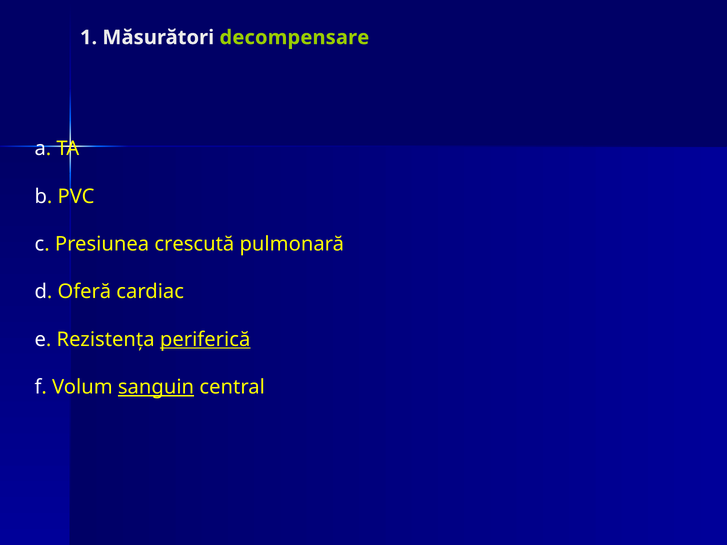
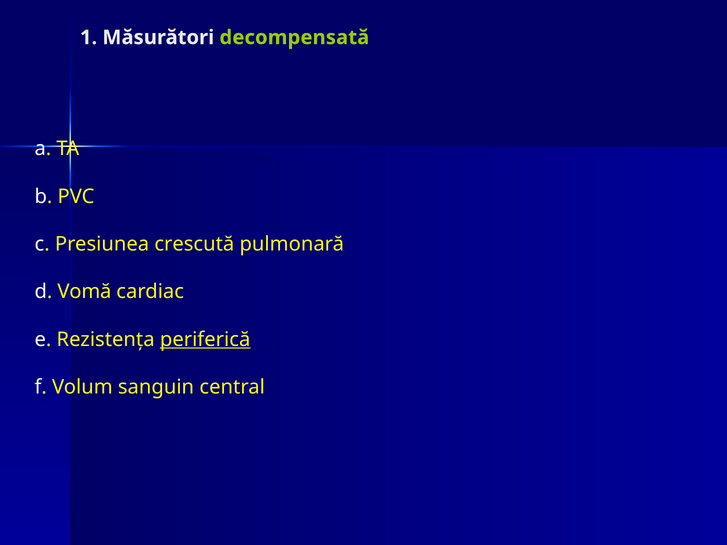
decompensare: decompensare -> decompensată (294, 37)
Oferă: Oferă -> Vomă (84, 292)
sanguin underline: present -> none (156, 387)
